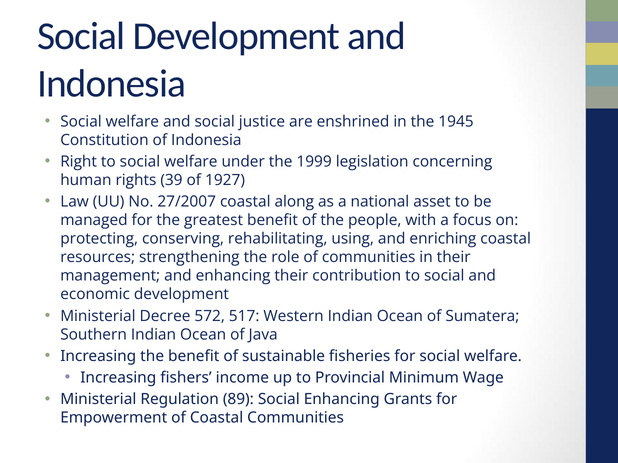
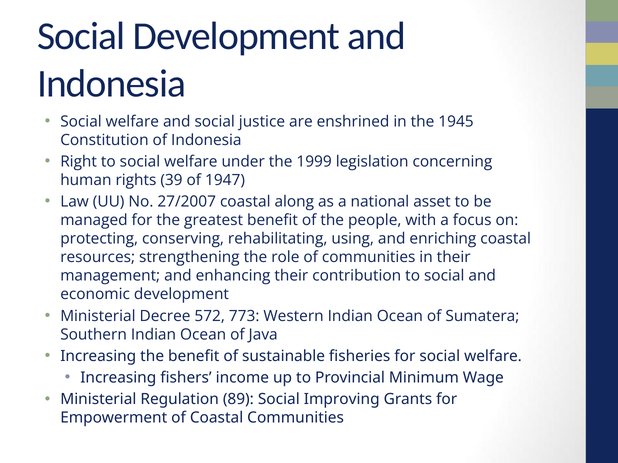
1927: 1927 -> 1947 (225, 180)
517: 517 -> 773 (244, 316)
Social Enhancing: Enhancing -> Improving (342, 400)
